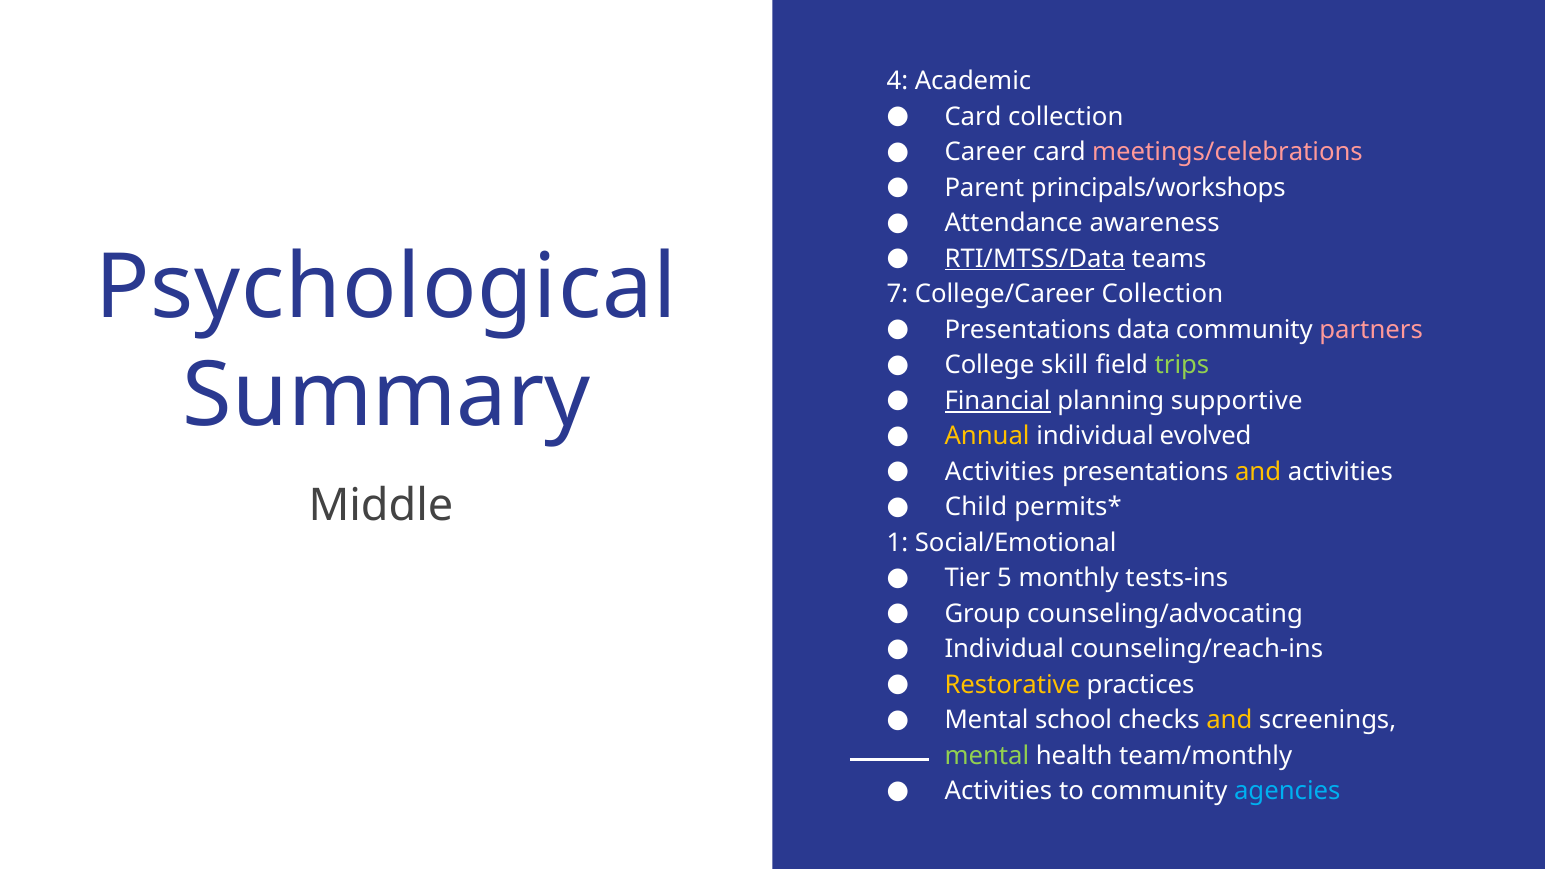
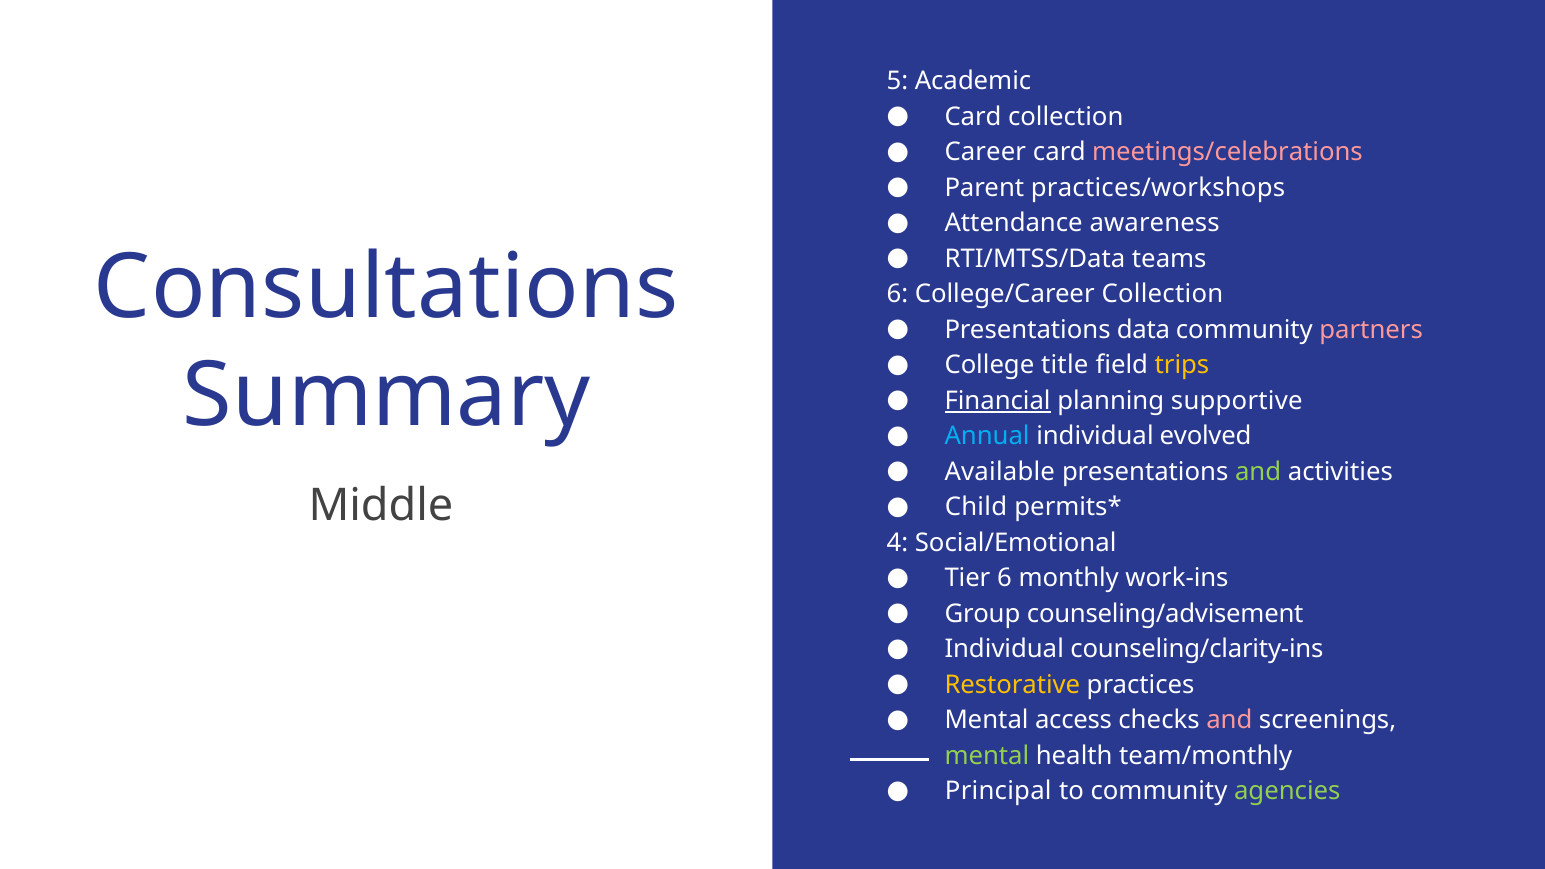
4: 4 -> 5 (897, 81)
principals/workshops: principals/workshops -> practices/workshops (1158, 188)
RTI/MTSS/Data underline: present -> none (1035, 259)
Psychological: Psychological -> Consultations (386, 287)
7: 7 -> 6 (897, 294)
skill: skill -> title (1065, 365)
trips colour: light green -> yellow (1182, 365)
Annual colour: yellow -> light blue (987, 436)
Activities: Activities -> Available (1000, 472)
and colour: yellow -> light green (1258, 472)
1: 1 -> 4 (897, 543)
Tier 5: 5 -> 6 (1005, 578)
tests-ins: tests-ins -> work-ins (1177, 578)
counseling/advocating: counseling/advocating -> counseling/advisement (1165, 614)
counseling/reach-ins: counseling/reach-ins -> counseling/clarity-ins (1197, 649)
school: school -> access (1074, 720)
and colour: yellow -> pink (1229, 720)
Activities: Activities -> Principal (998, 792)
agencies colour: light blue -> light green (1287, 792)
